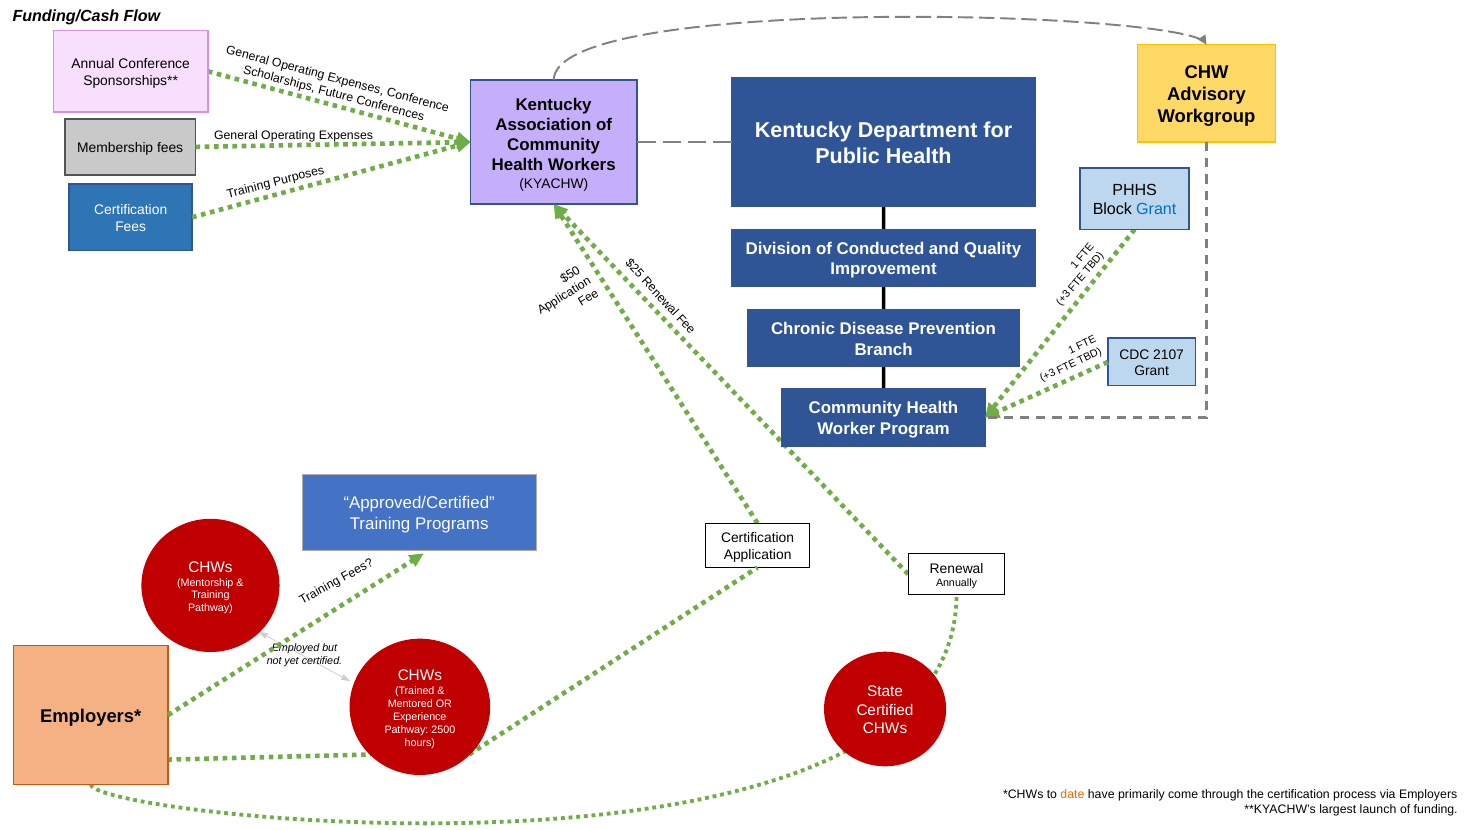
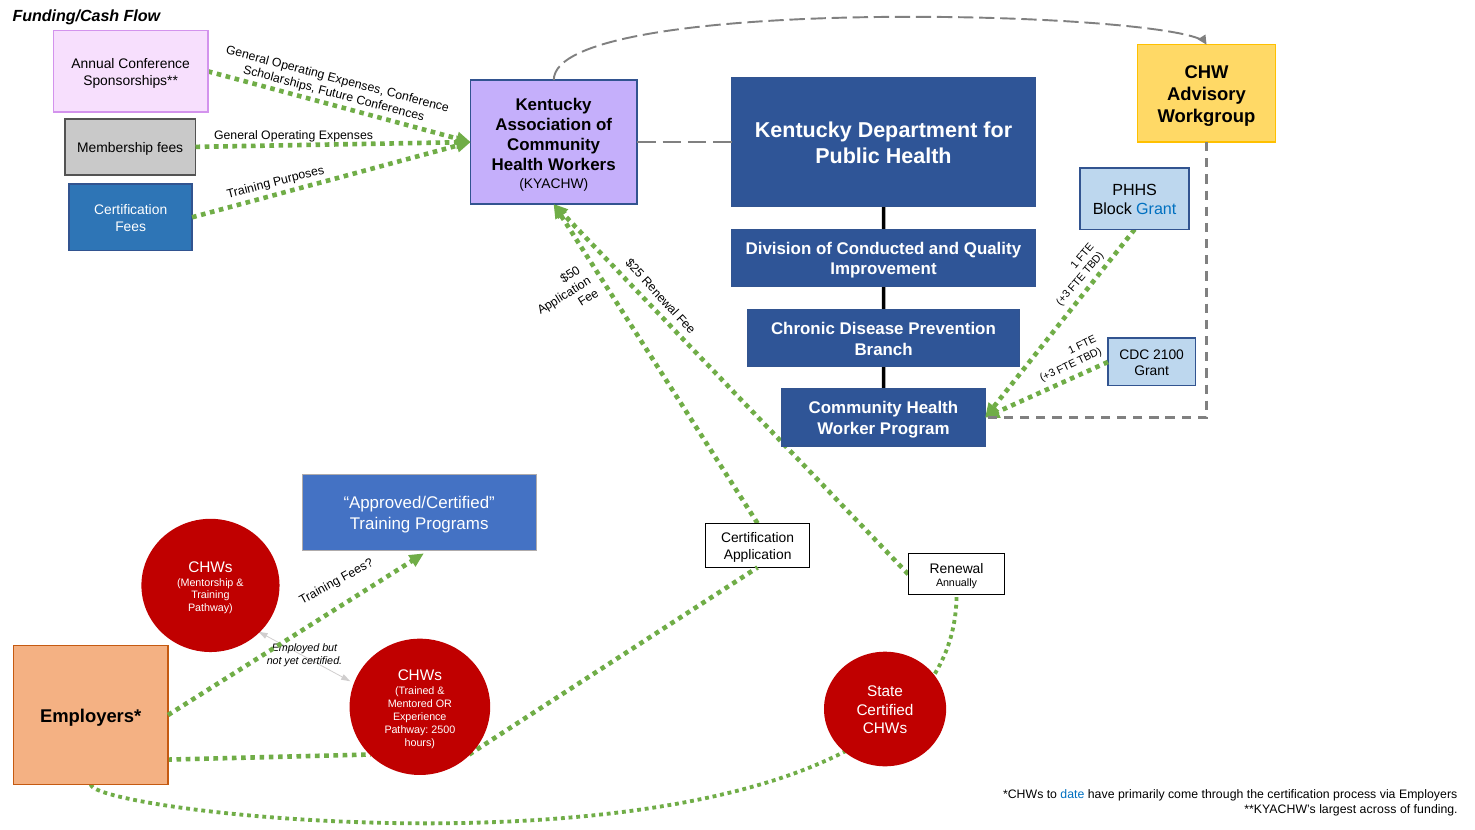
2107: 2107 -> 2100 (1169, 354)
date colour: orange -> blue (1072, 794)
launch: launch -> across (1378, 809)
